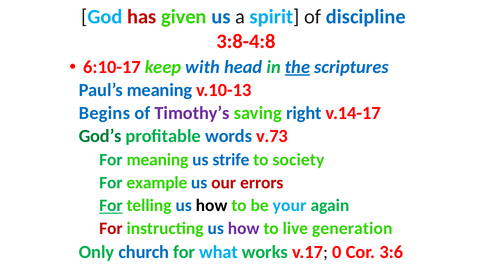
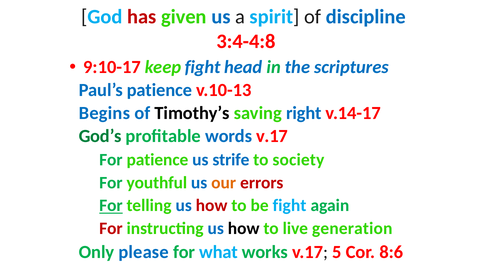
3:8-4:8: 3:8-4:8 -> 3:4-4:8 (246, 41)
6:10-17: 6:10-17 -> 9:10-17 (112, 67)
keep with: with -> fight (203, 67)
the underline: present -> none (298, 67)
Paul’s meaning: meaning -> patience (159, 90)
Timothy’s colour: purple -> black (192, 113)
words v.73: v.73 -> v.17 (272, 136)
For meaning: meaning -> patience (157, 160)
example: example -> youthful (157, 182)
our colour: red -> orange (224, 182)
how colour: black -> red (212, 205)
be your: your -> fight (290, 205)
how colour: purple -> black (244, 228)
church: church -> please (144, 252)
0: 0 -> 5 (337, 252)
3:6: 3:6 -> 8:6 (391, 252)
